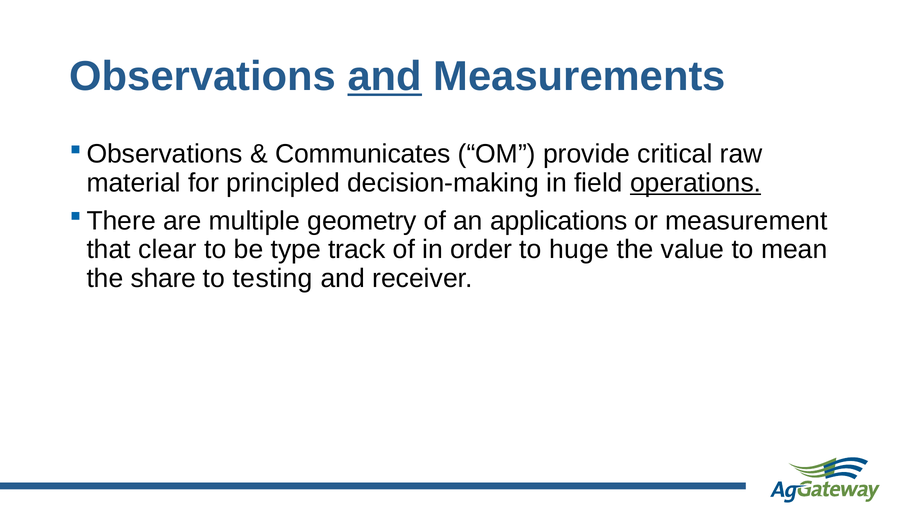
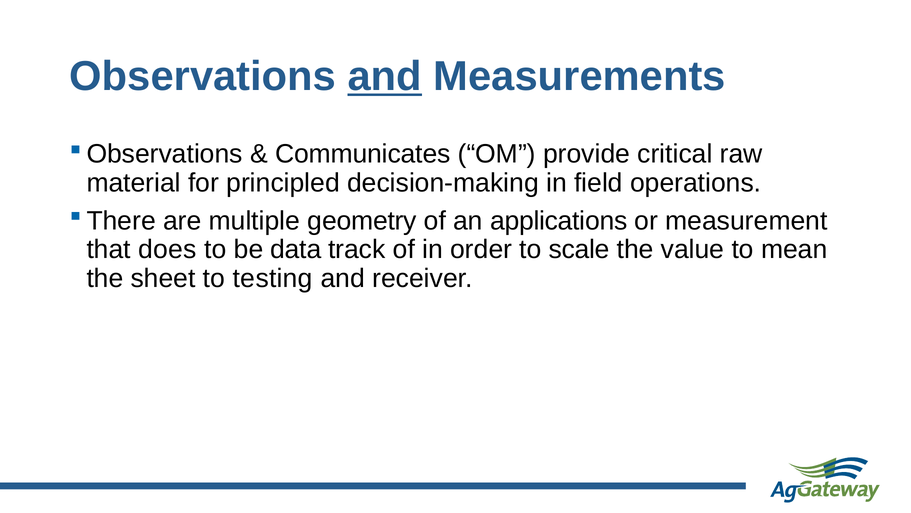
operations underline: present -> none (696, 183)
clear: clear -> does (167, 249)
type: type -> data (296, 249)
huge: huge -> scale (579, 249)
share: share -> sheet (163, 278)
